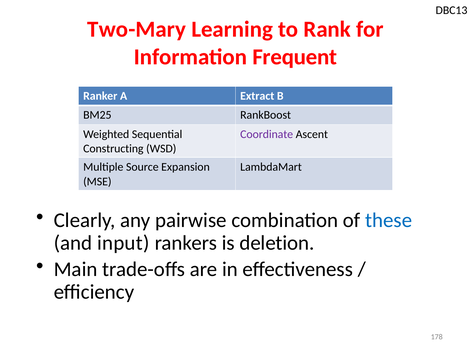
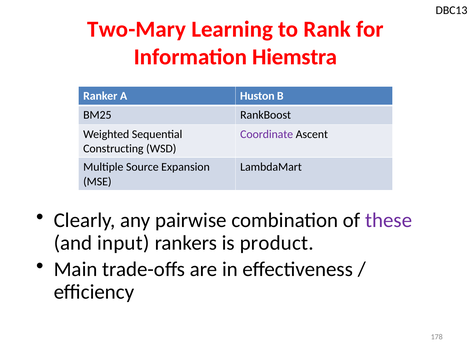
Frequent: Frequent -> Hiemstra (295, 57)
Extract: Extract -> Huston (257, 96)
these colour: blue -> purple (389, 220)
deletion: deletion -> product (277, 243)
